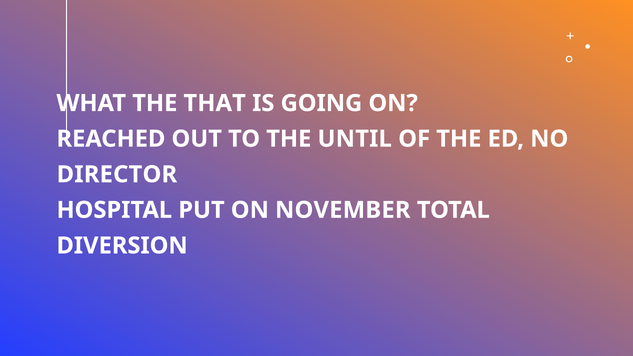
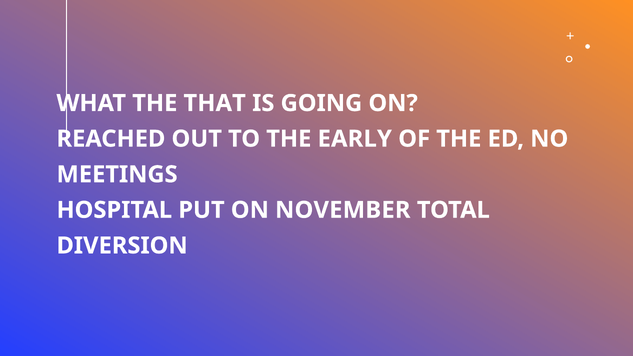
UNTIL: UNTIL -> EARLY (355, 139)
DIRECTOR: DIRECTOR -> MEETINGS (117, 174)
